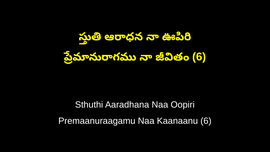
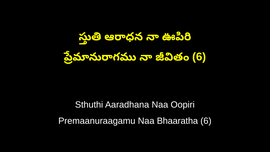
Kaanaanu: Kaanaanu -> Bhaaratha (177, 121)
